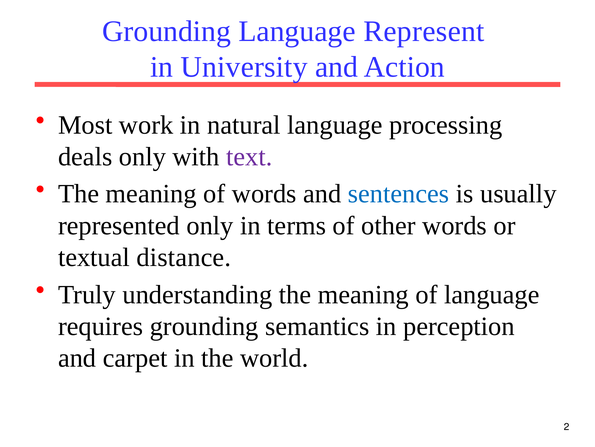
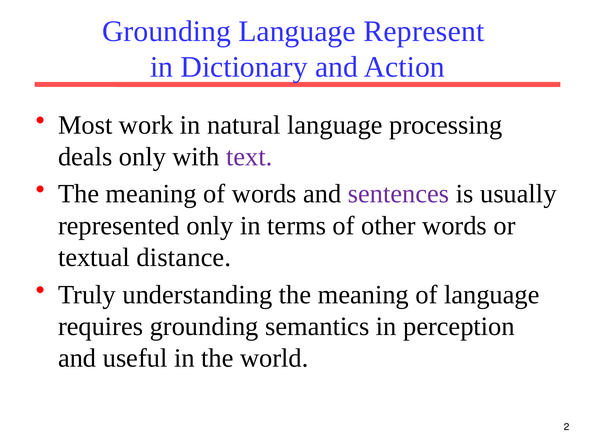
University: University -> Dictionary (244, 67)
sentences colour: blue -> purple (399, 194)
carpet: carpet -> useful (135, 358)
